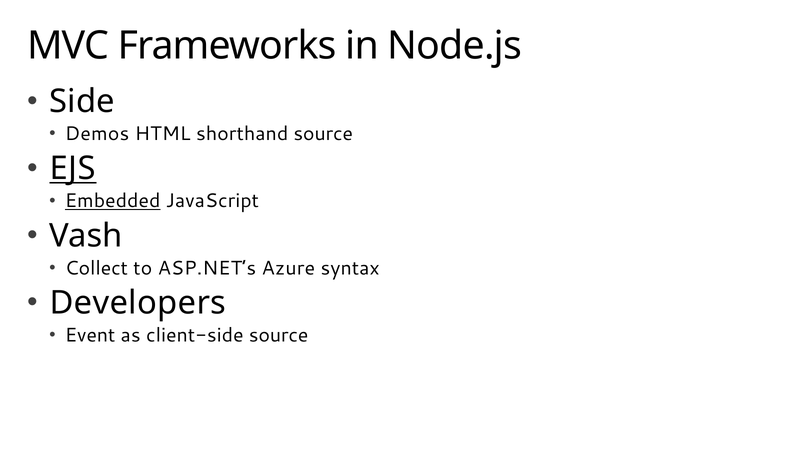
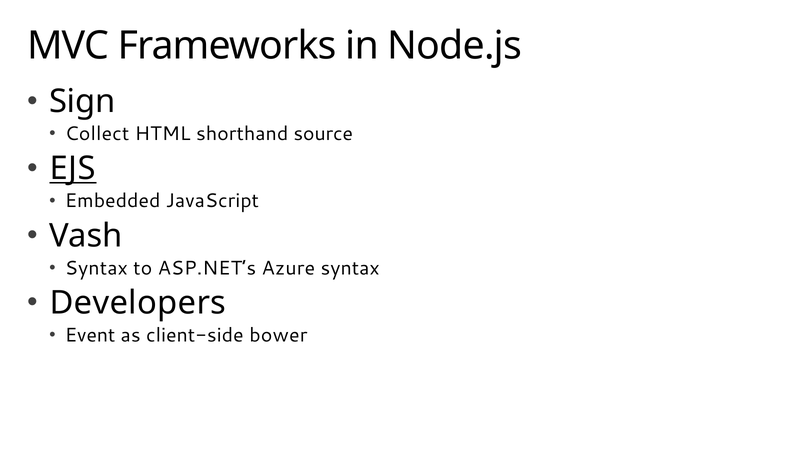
Side: Side -> Sign (82, 102)
Demos: Demos -> Collect (97, 134)
Embedded underline: present -> none (113, 201)
Collect: Collect -> Syntax (96, 268)
client-side source: source -> bower (278, 335)
